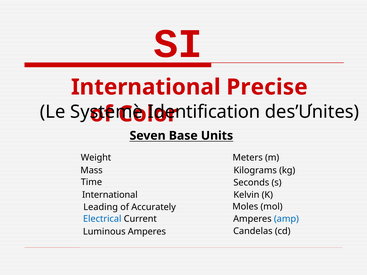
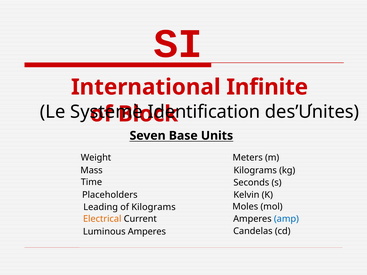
Precise: Precise -> Infinite (267, 87)
Color: Color -> Block (148, 114)
International: International -> Placeholders (110, 195)
of Accurately: Accurately -> Kilograms (154, 207)
Electrical colour: blue -> orange (102, 219)
